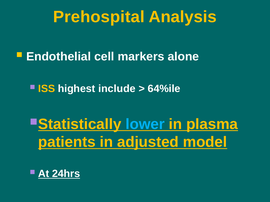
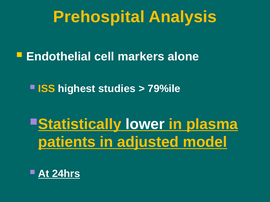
include: include -> studies (117, 89)
64%ile: 64%ile -> 79%ile (164, 89)
lower colour: light blue -> white (145, 124)
